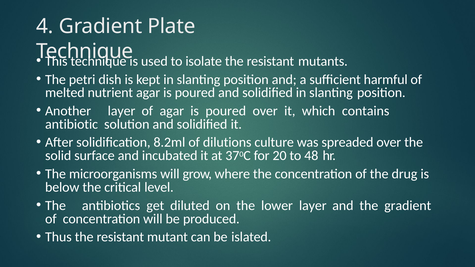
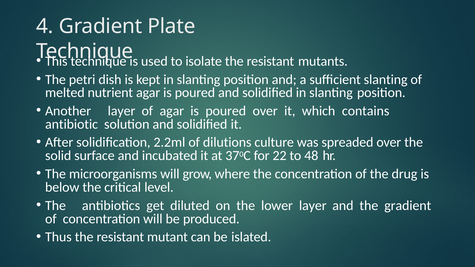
sufficient harmful: harmful -> slanting (386, 80)
8.2ml: 8.2ml -> 2.2ml (169, 142)
20: 20 -> 22 (280, 156)
